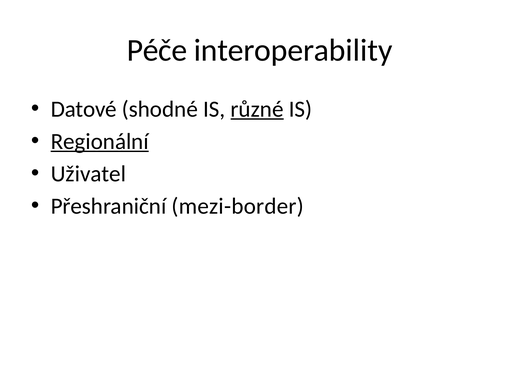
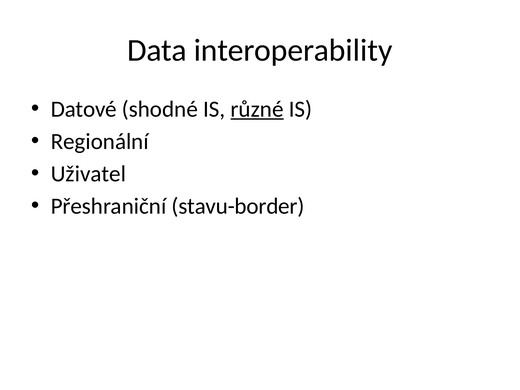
Péče: Péče -> Data (157, 50)
Regionální underline: present -> none (100, 141)
mezi-border: mezi-border -> stavu-border (238, 206)
